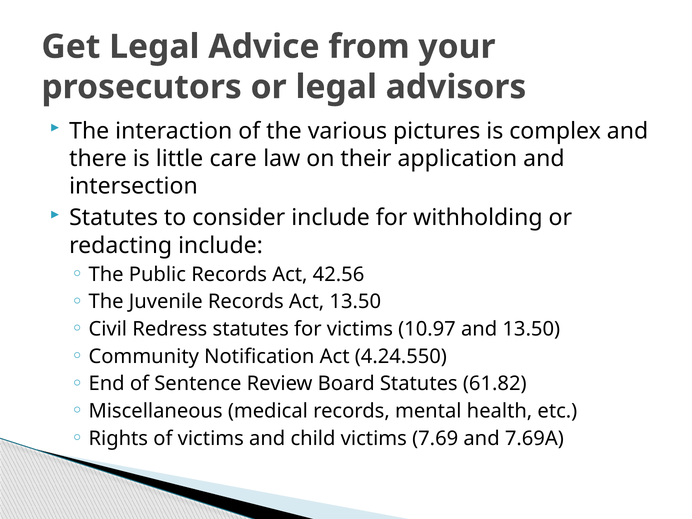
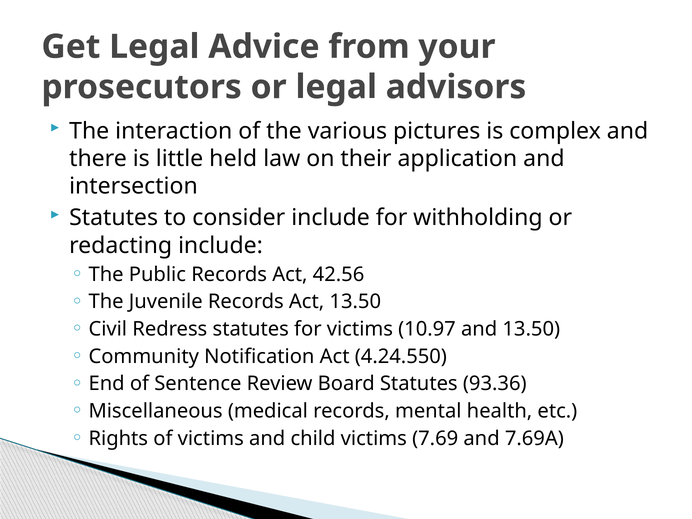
care: care -> held (233, 159)
61.82: 61.82 -> 93.36 (495, 384)
